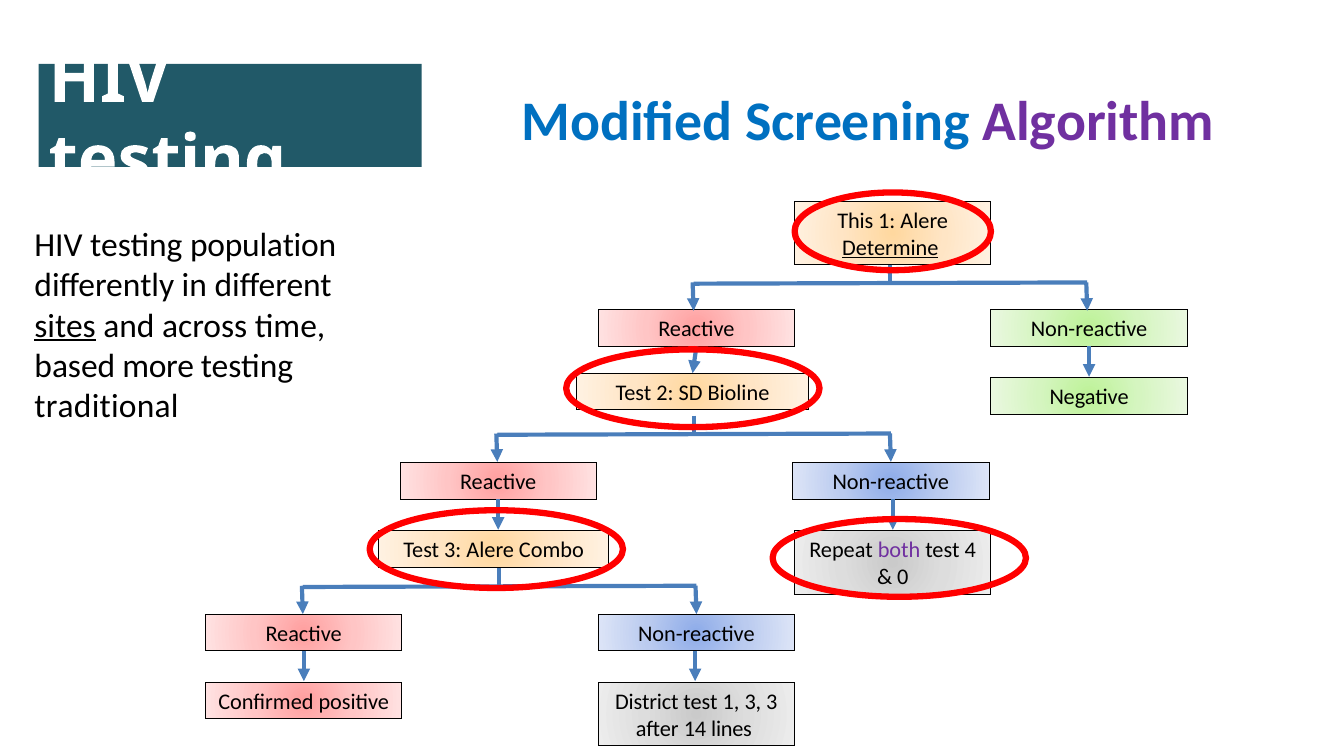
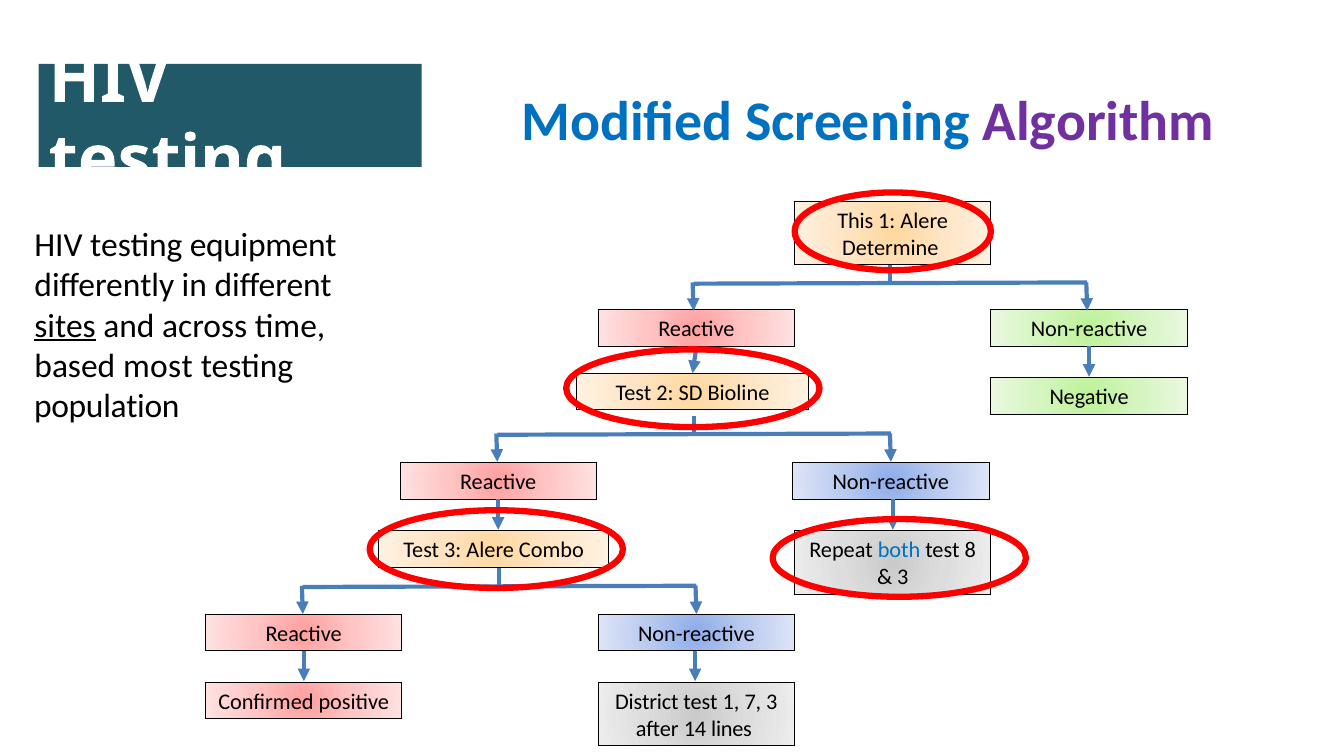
population: population -> equipment (263, 245)
Determine underline: present -> none (890, 248)
more: more -> most (158, 366)
traditional: traditional -> population (107, 406)
both colour: purple -> blue (899, 550)
4: 4 -> 8 (970, 550)
0: 0 -> 3 (903, 577)
1 3: 3 -> 7 (753, 702)
